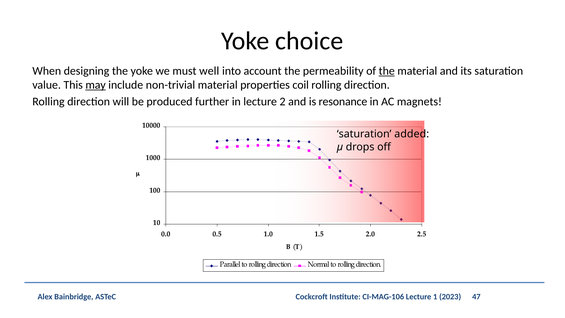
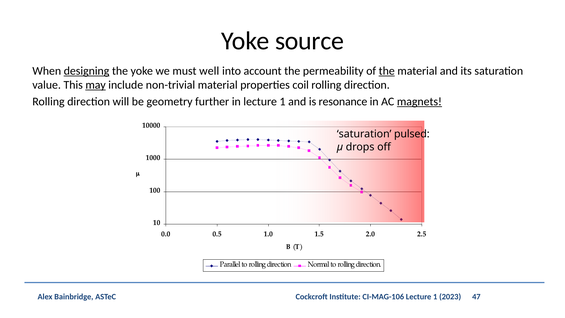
choice: choice -> source (310, 41)
designing underline: none -> present (87, 71)
produced: produced -> geometry (170, 101)
in lecture 2: 2 -> 1 (283, 101)
magnets underline: none -> present (419, 101)
added: added -> pulsed (412, 134)
